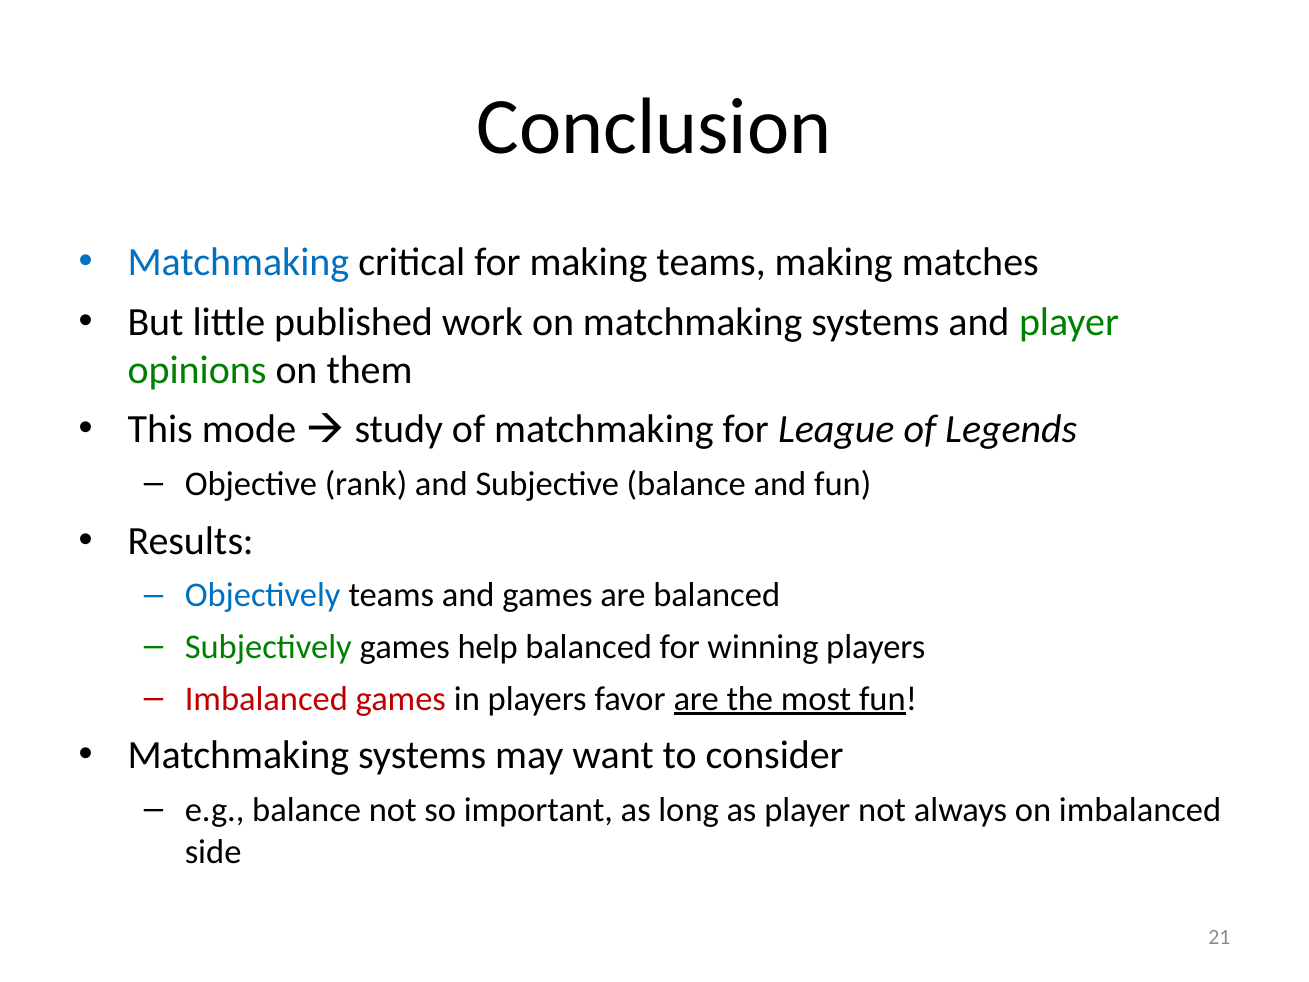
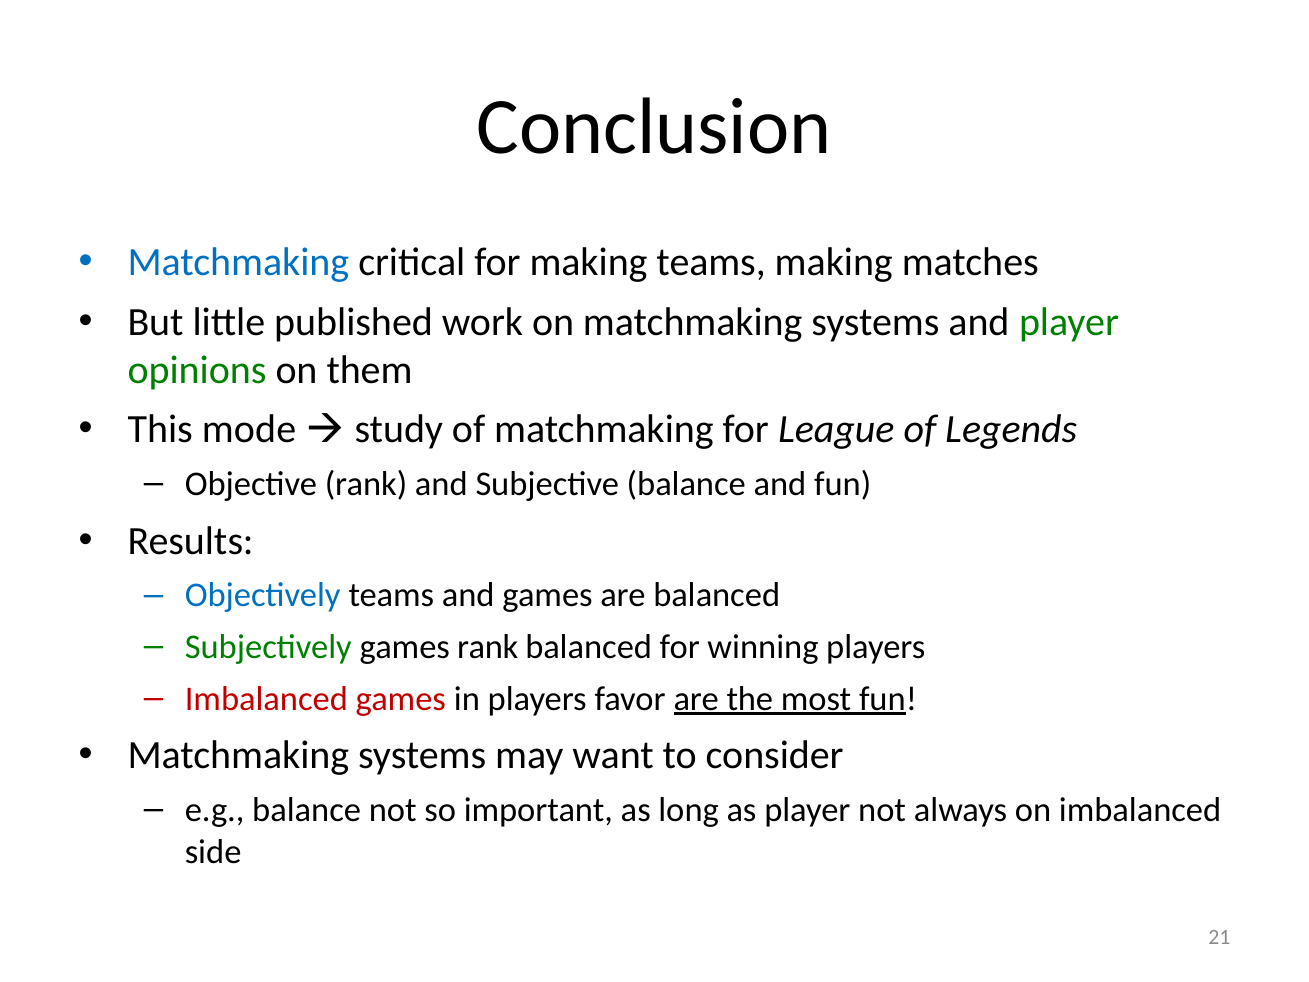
games help: help -> rank (488, 647)
